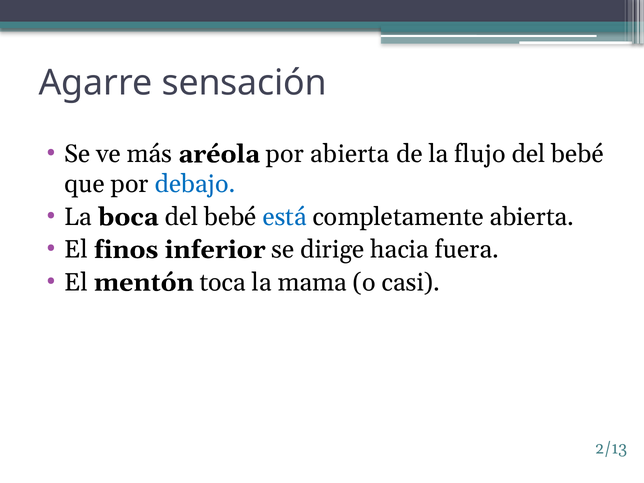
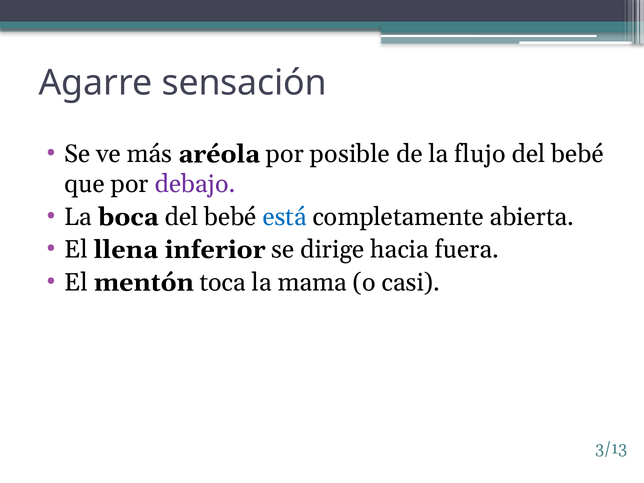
por abierta: abierta -> posible (350, 154)
debajo colour: blue -> purple (195, 184)
finos: finos -> llena (126, 250)
2/13: 2/13 -> 3/13 (611, 449)
